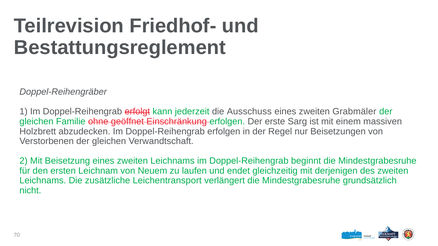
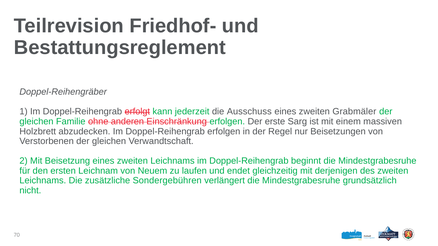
geöffnet: geöffnet -> anderen (127, 122)
Leichentransport: Leichentransport -> Sondergebühren (167, 181)
